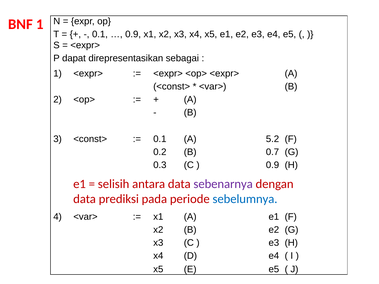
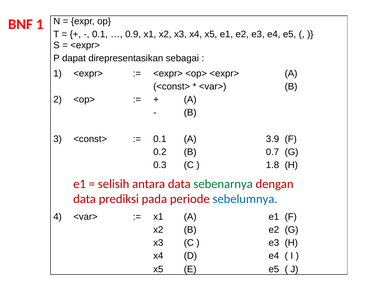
5.2: 5.2 -> 3.9 (273, 139)
0.9: 0.9 -> 1.8 (273, 165)
sebenarnya colour: purple -> green (223, 184)
